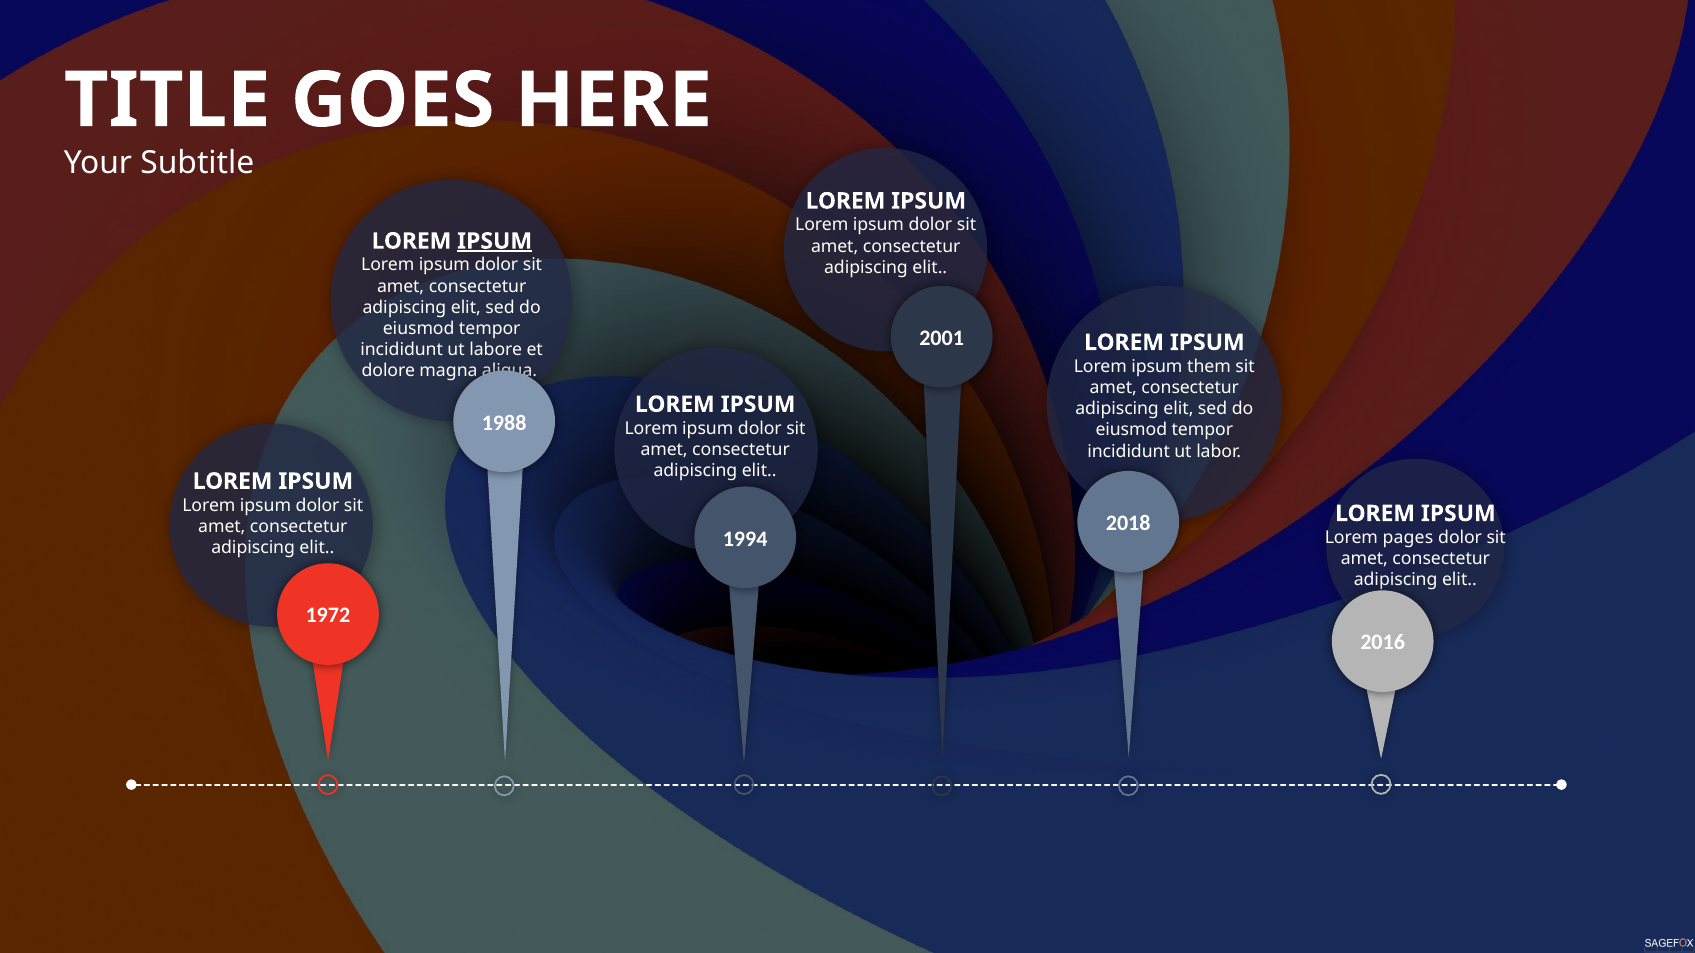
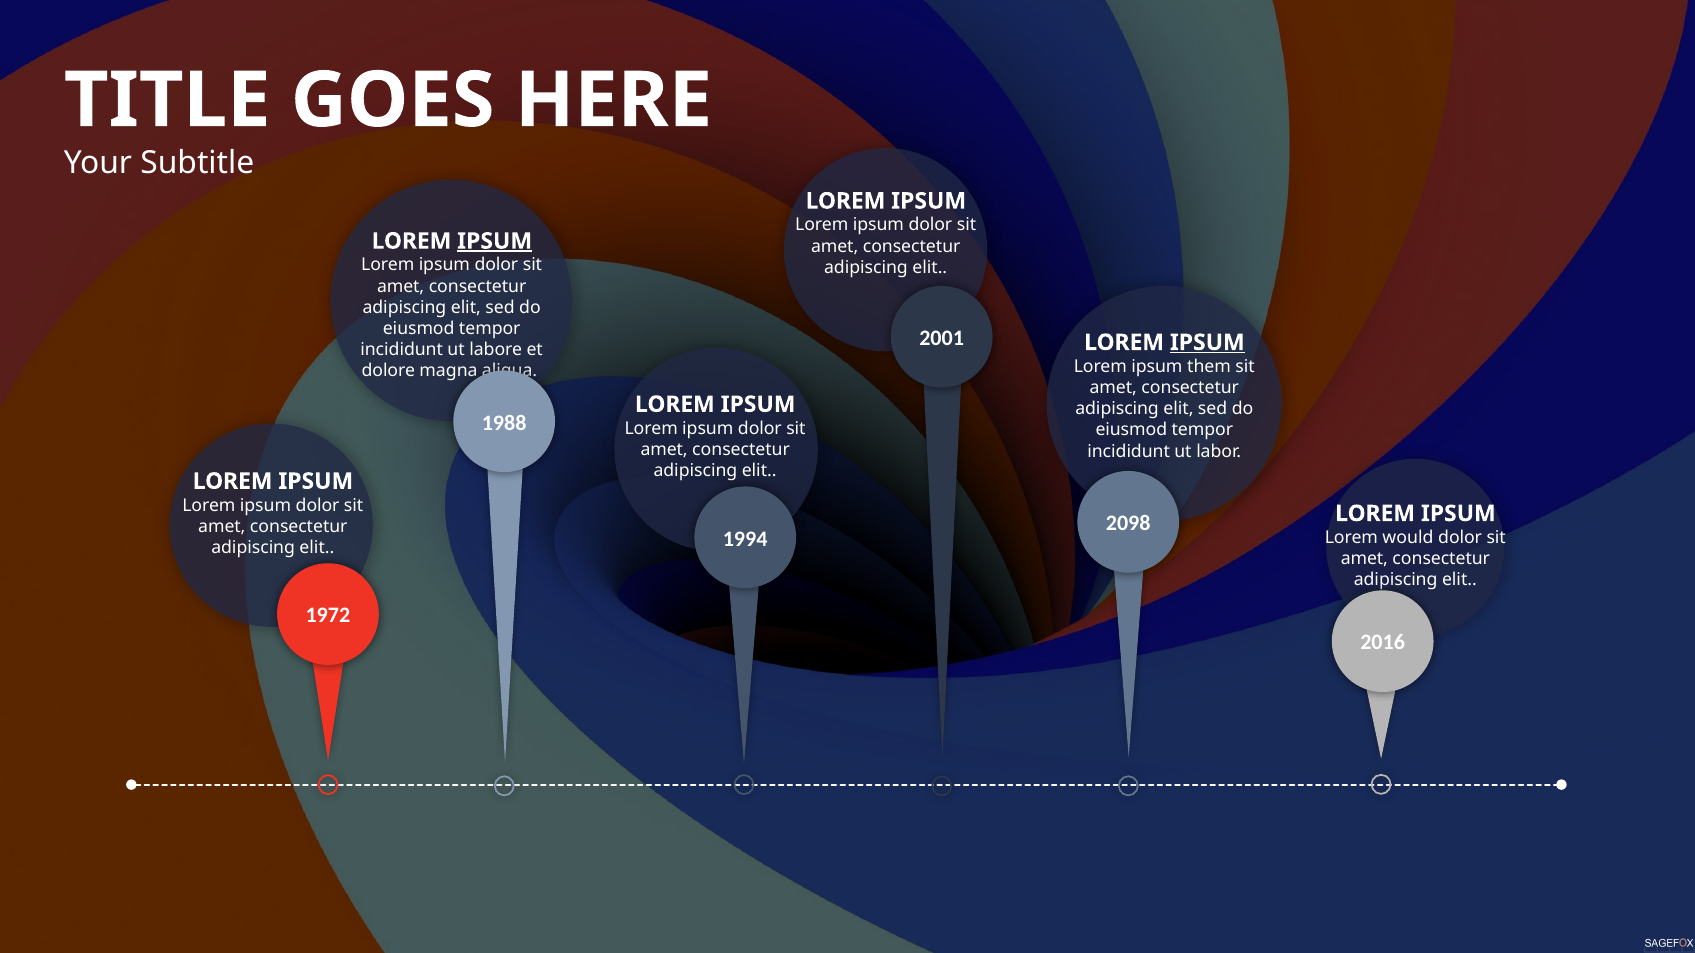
IPSUM underline: none -> present (1207, 343)
2018: 2018 -> 2098 (1128, 524)
pages: pages -> would (1408, 538)
